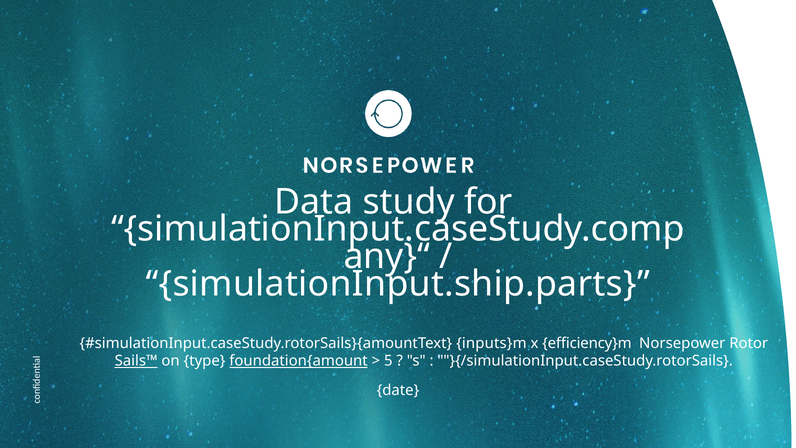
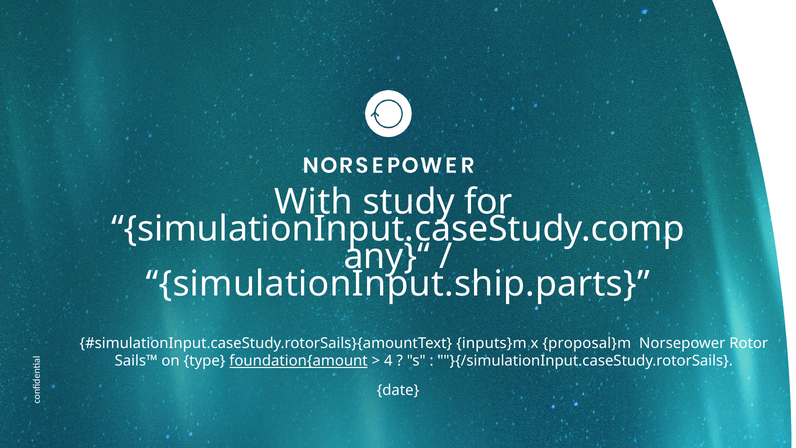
Data: Data -> With (314, 202)
efficiency}m: efficiency}m -> proposal}m (587, 343)
Sails™ underline: present -> none (136, 361)
5: 5 -> 4 (388, 361)
